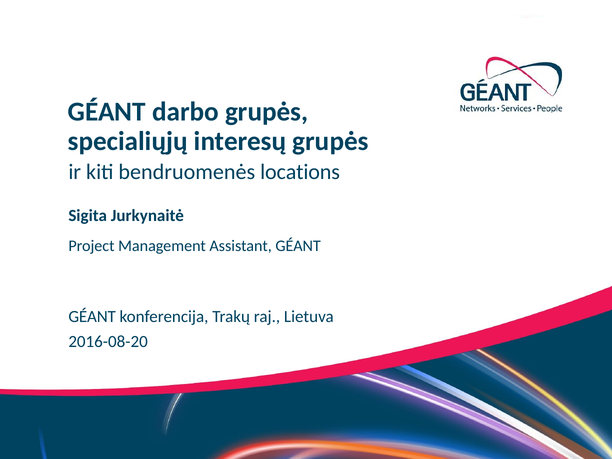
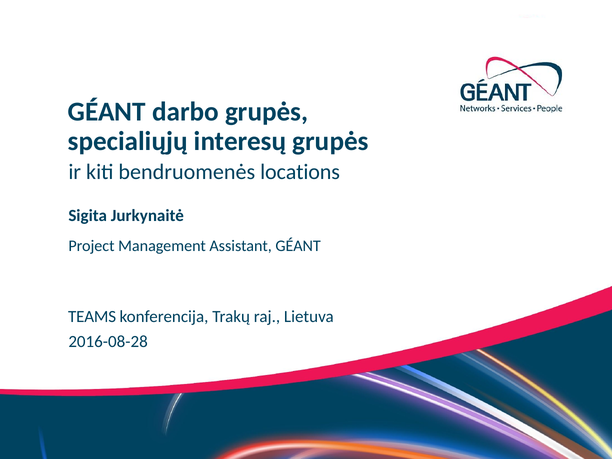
GÉANT: GÉANT -> TEAMS (92, 317)
2016-08-20: 2016-08-20 -> 2016-08-28 (108, 342)
